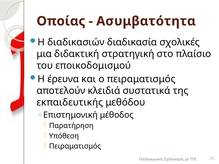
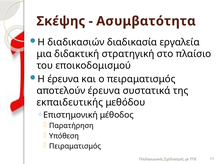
Οποίας: Οποίας -> Σκέψης (61, 21)
σχολικές: σχολικές -> εργαλεία (180, 42)
αποτελούν κλειδιά: κλειδιά -> έρευνα (104, 91)
